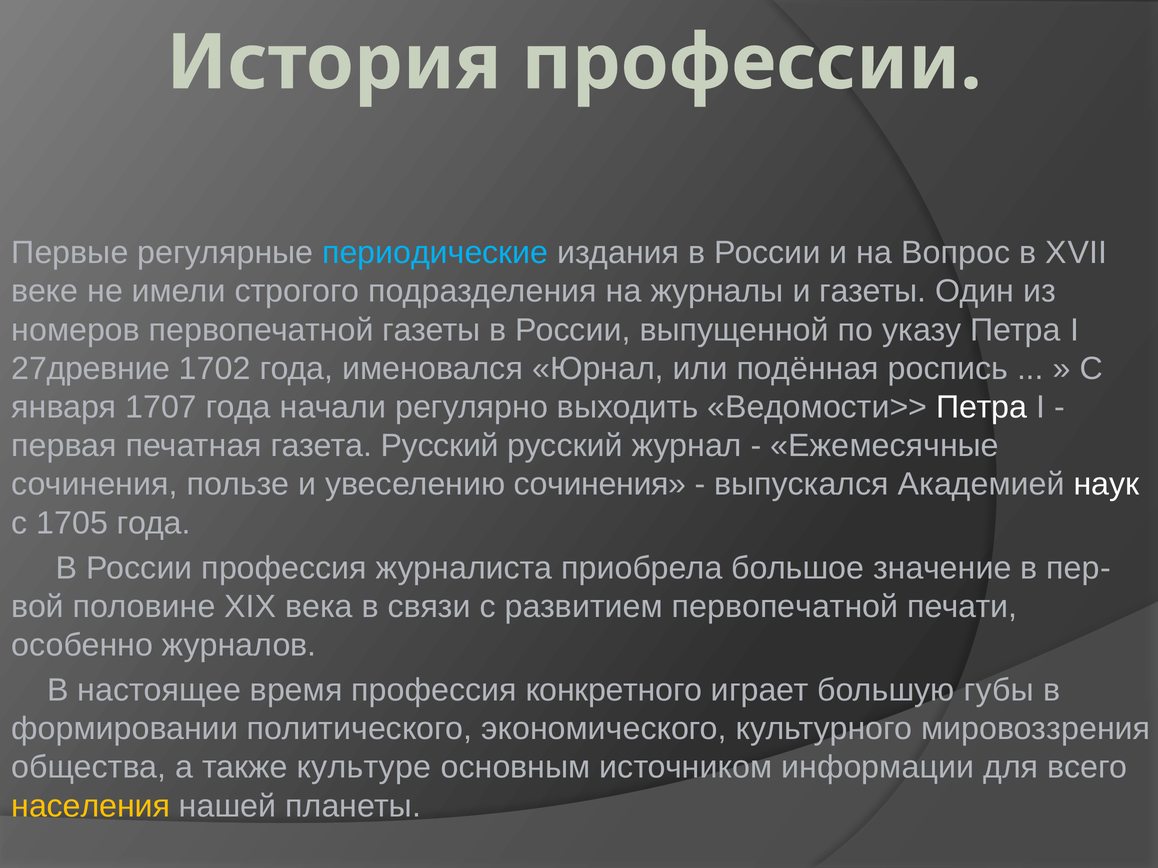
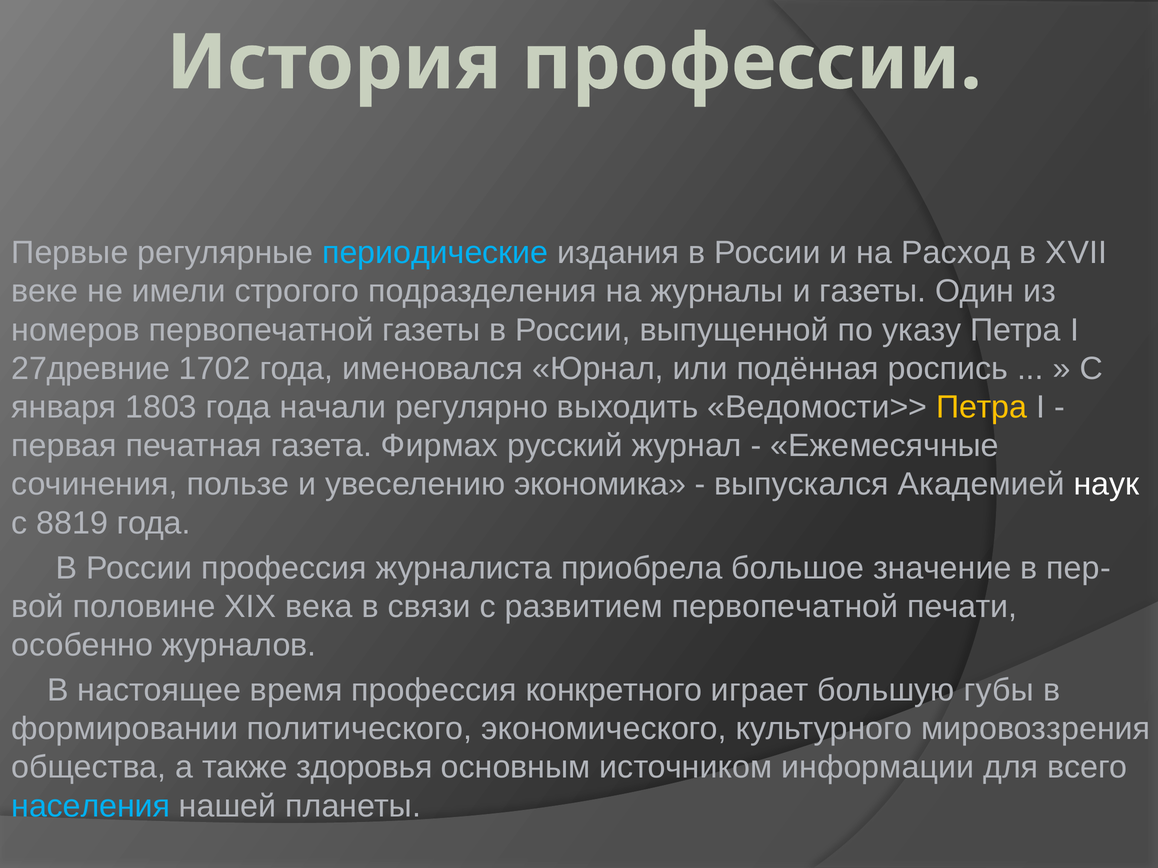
Вопрос: Вопрос -> Расход (956, 253)
1707: 1707 -> 1803 (161, 407)
Петра colour: white -> yellow (982, 407)
газета Русский: Русский -> Фирмах (439, 446)
увеселению сочинения: сочинения -> экономика (600, 485)
1705: 1705 -> 8819 (72, 523)
культуре: культуре -> здоровья (364, 768)
населения colour: yellow -> light blue (91, 806)
